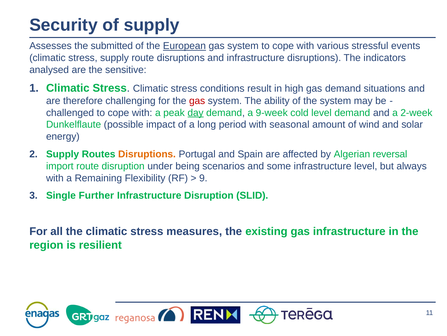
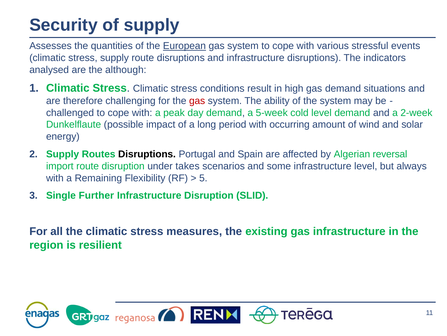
submitted: submitted -> quantities (112, 46)
sensitive: sensitive -> although (126, 70)
day underline: present -> none (196, 113)
9-week: 9-week -> 5-week (272, 113)
seasonal: seasonal -> occurring (290, 124)
Disruptions colour: orange -> black (147, 154)
being: being -> takes (188, 166)
9: 9 -> 5 (203, 178)
